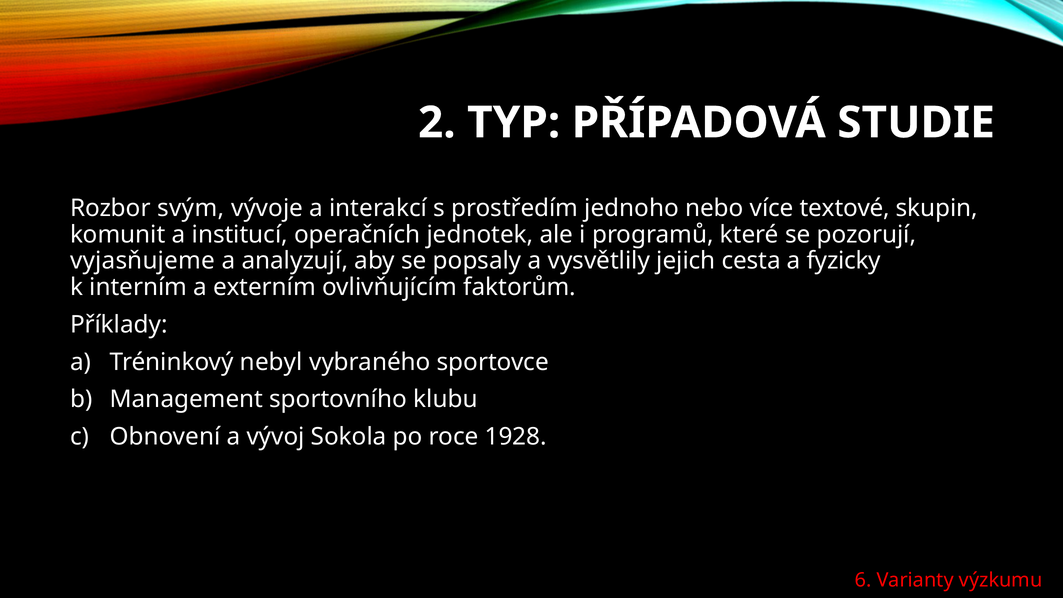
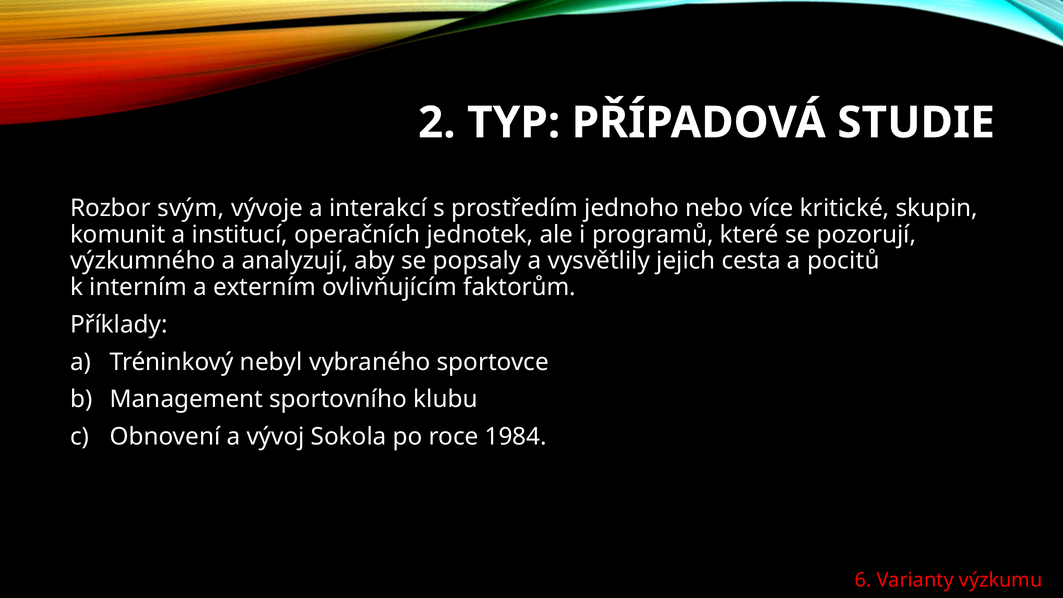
textové: textové -> kritické (845, 208)
vyjasňujeme: vyjasňujeme -> výzkumného (143, 261)
fyzicky: fyzicky -> pocitů (844, 261)
1928: 1928 -> 1984 (516, 437)
